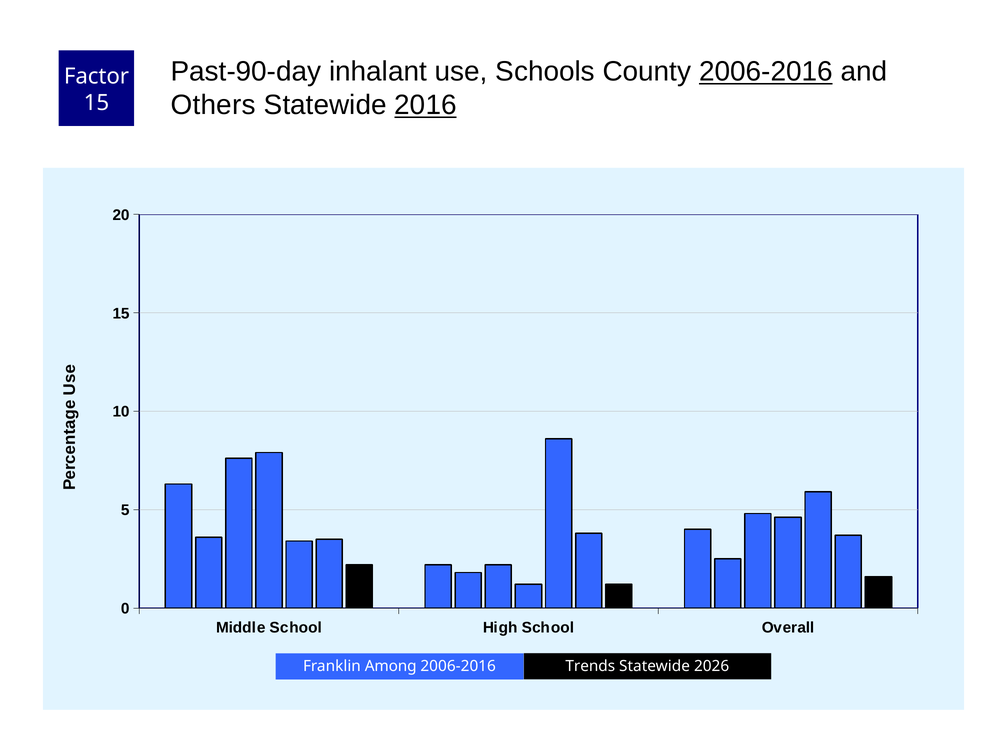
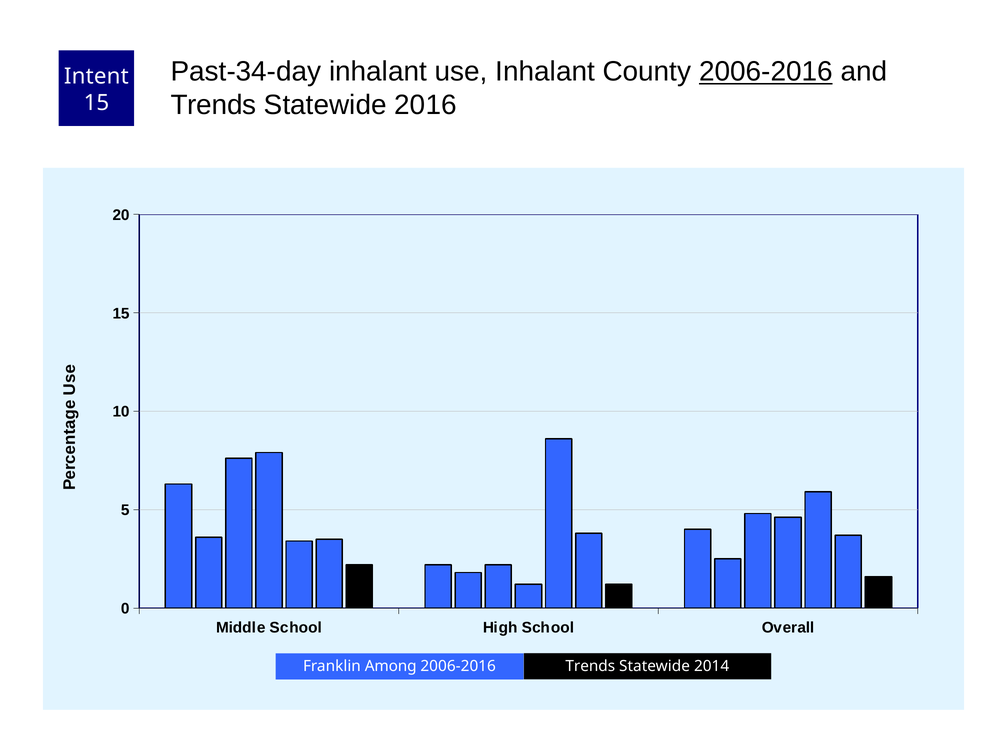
Past-90-day: Past-90-day -> Past-34-day (246, 72)
use Schools: Schools -> Inhalant (545, 72)
Factor: Factor -> Intent (96, 76)
Others: Others -> Trends (213, 105)
2016 underline: present -> none (426, 105)
2026: 2026 -> 2014 (712, 666)
